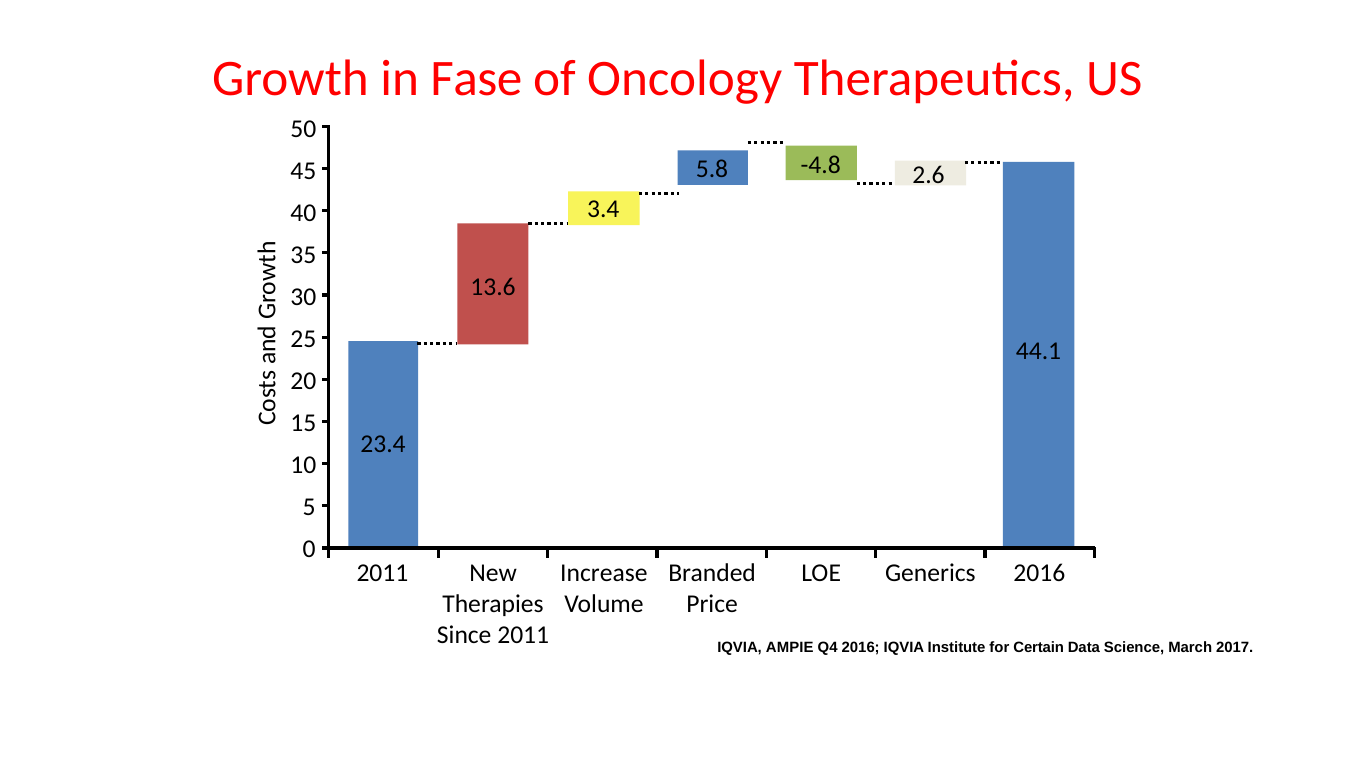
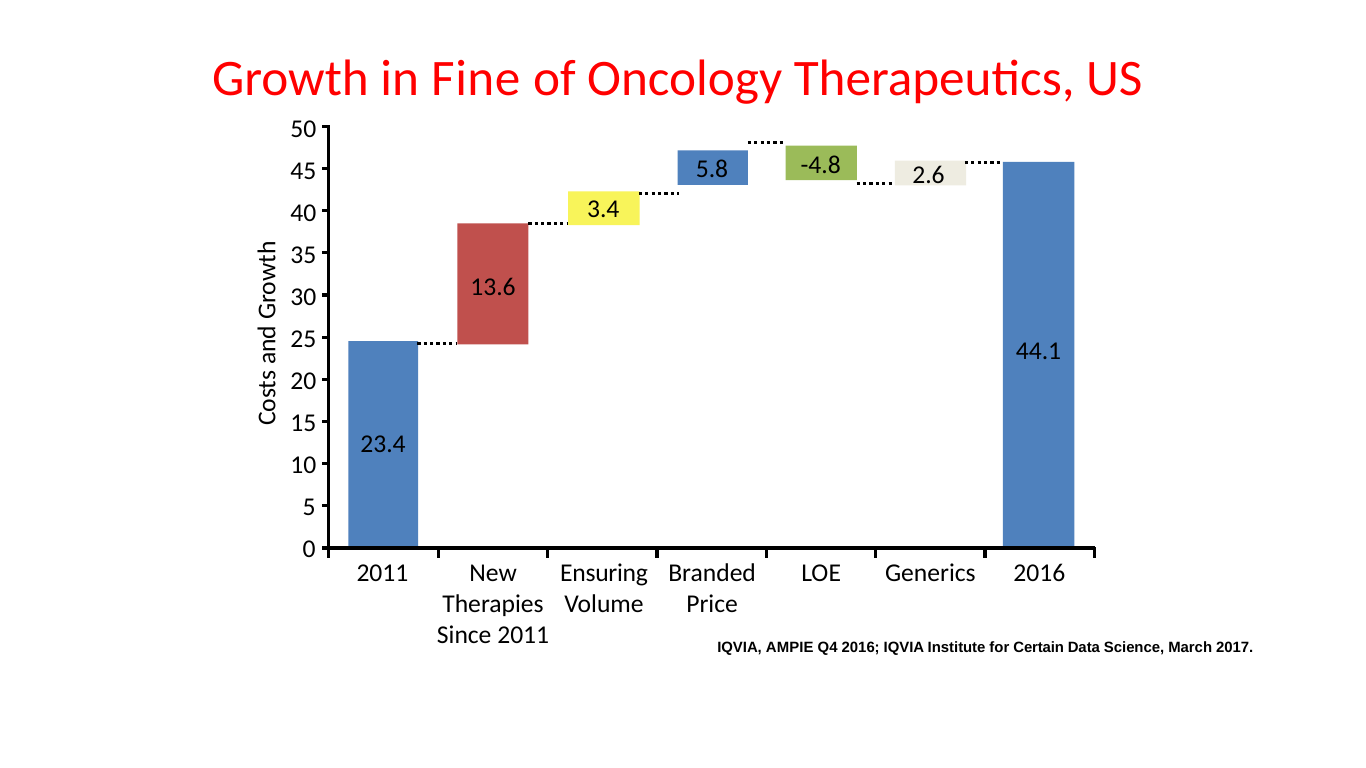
Fase: Fase -> Fine (476, 78)
Increase: Increase -> Ensuring (604, 573)
